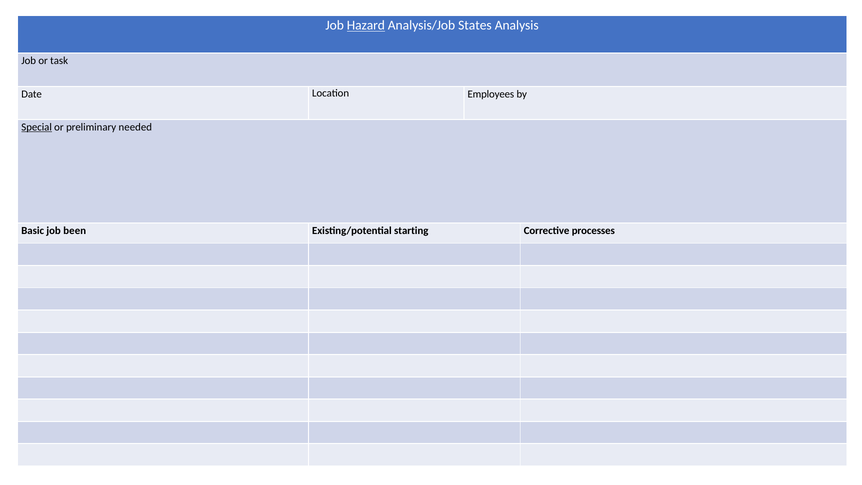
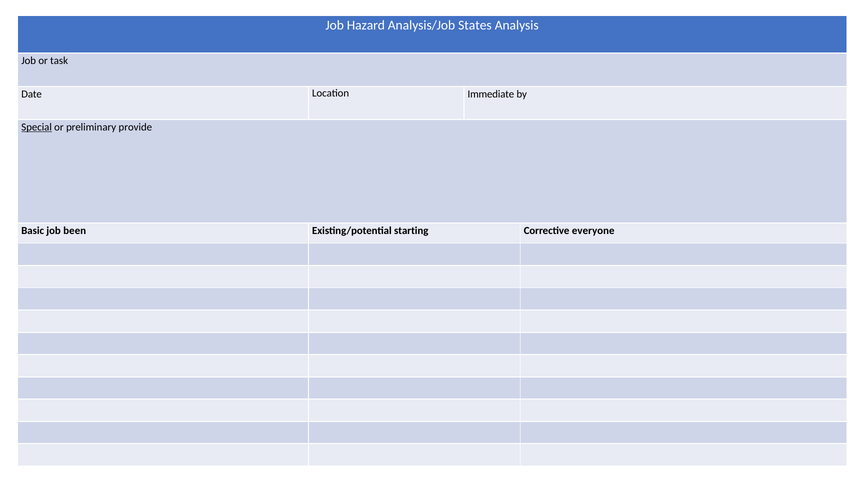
Hazard underline: present -> none (366, 25)
Employees: Employees -> Immediate (491, 94)
needed: needed -> provide (135, 127)
processes: processes -> everyone (593, 230)
